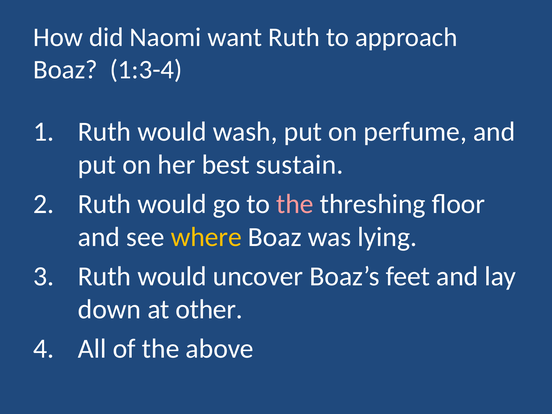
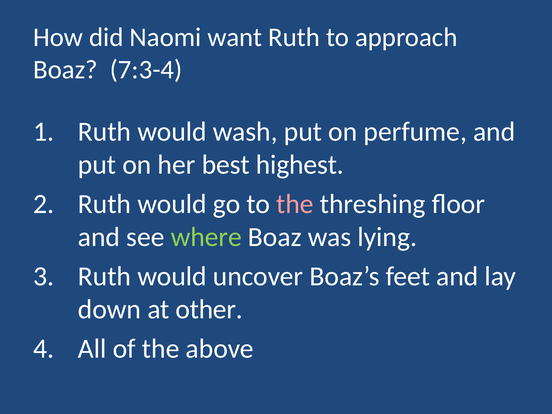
1:3-4: 1:3-4 -> 7:3-4 (146, 70)
sustain: sustain -> highest (300, 165)
where colour: yellow -> light green (206, 237)
